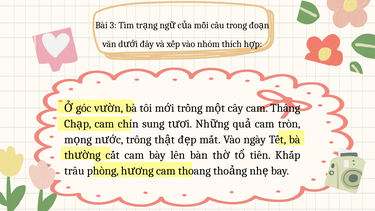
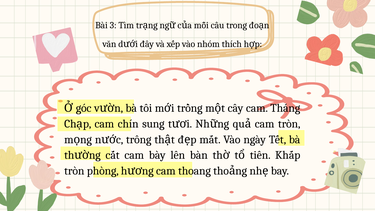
trâu: trâu -> tròn (74, 171)
